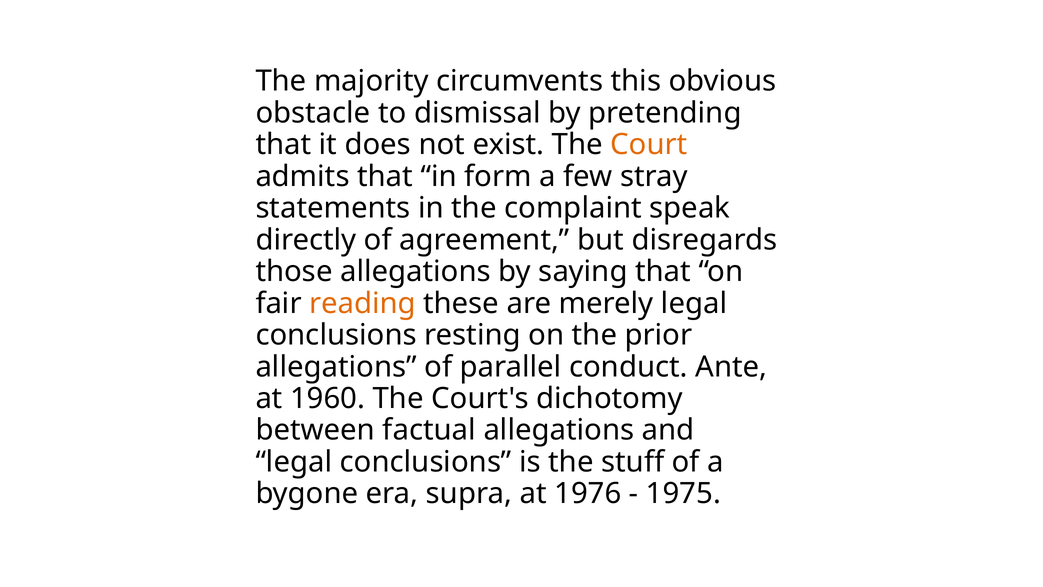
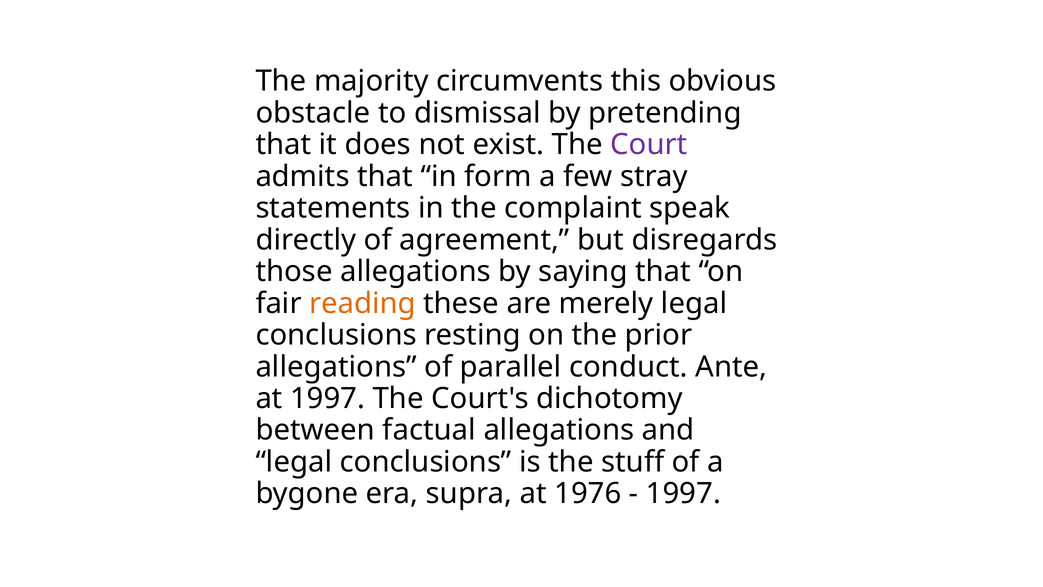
Court colour: orange -> purple (649, 145)
at 1960: 1960 -> 1997 (328, 398)
1975: 1975 -> 1997 (683, 494)
